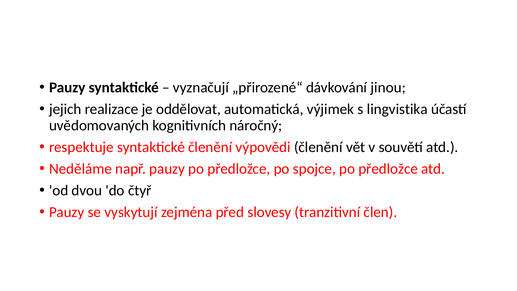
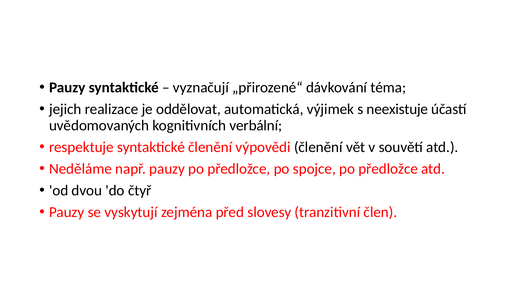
jinou: jinou -> téma (388, 87)
lingvistika: lingvistika -> neexistuje (397, 109)
náročný: náročný -> verbální (256, 125)
